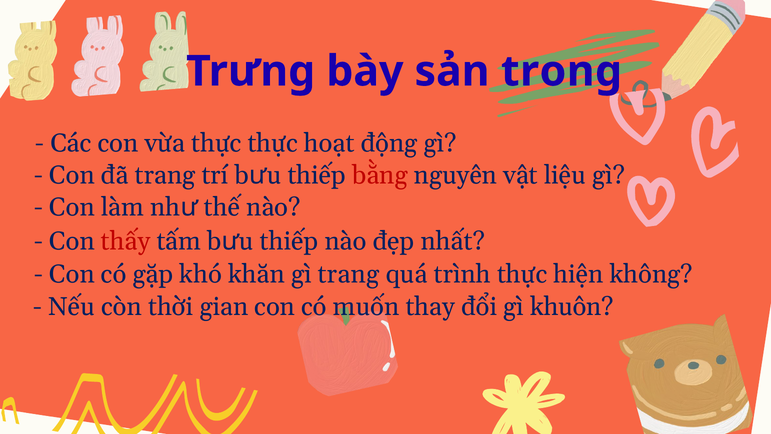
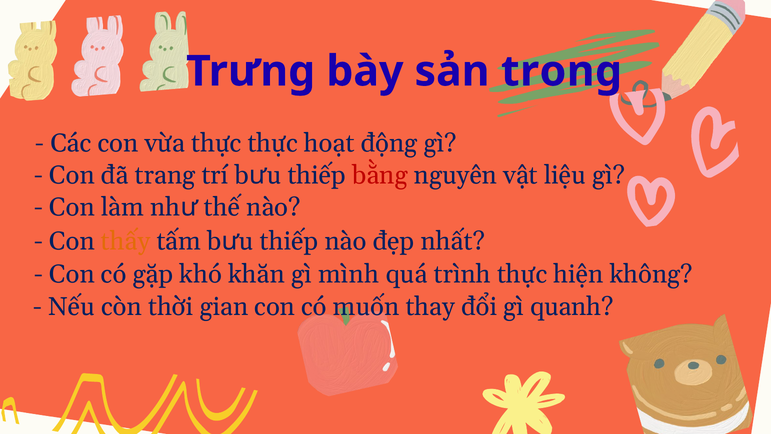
thấy colour: red -> orange (126, 241)
gì trang: trang -> mình (349, 274)
khuôn: khuôn -> quanh (572, 307)
